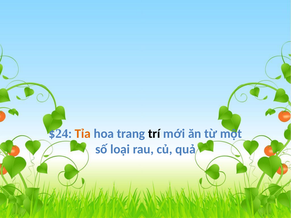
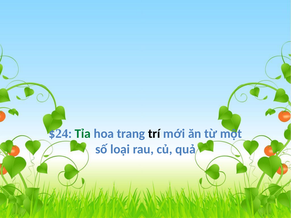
Tỉa colour: orange -> green (83, 134)
